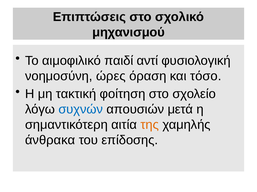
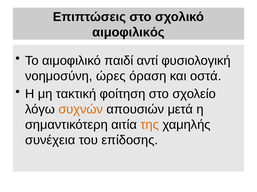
μηχανισμού: μηχανισμού -> αιμοφιλικός (128, 32)
τόσο: τόσο -> οστά (206, 76)
συχνών colour: blue -> orange (81, 110)
άνθρακα: άνθρακα -> συνέχεια (50, 141)
